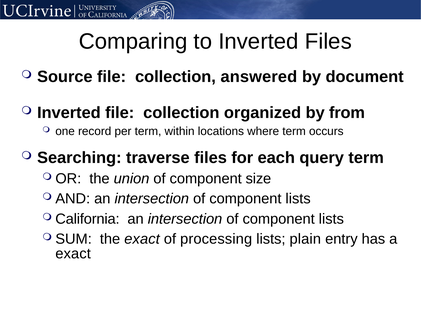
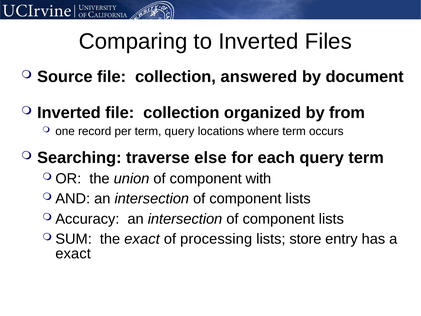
term within: within -> query (180, 131)
traverse files: files -> else (210, 158)
size: size -> with (258, 179)
California: California -> Accuracy (87, 219)
plain: plain -> store (305, 239)
